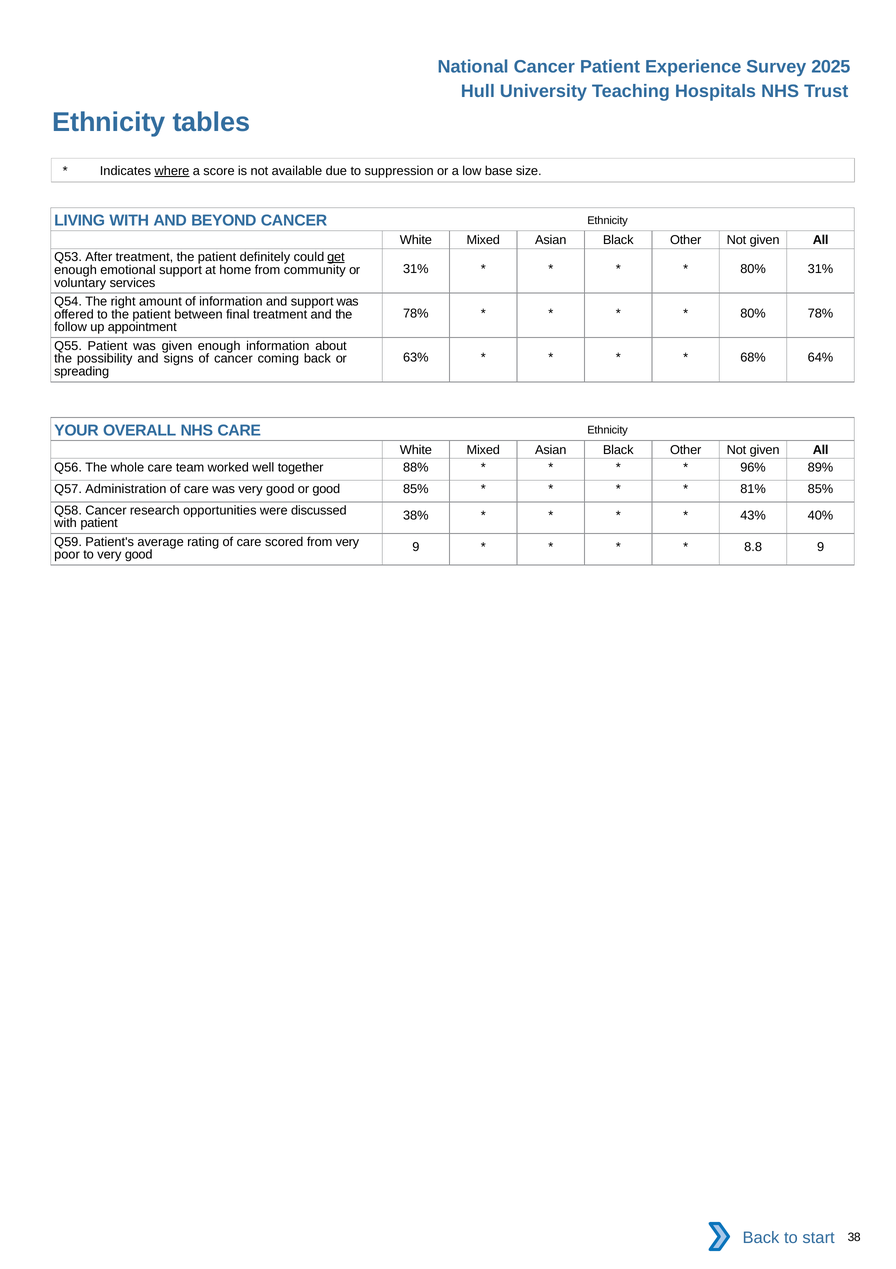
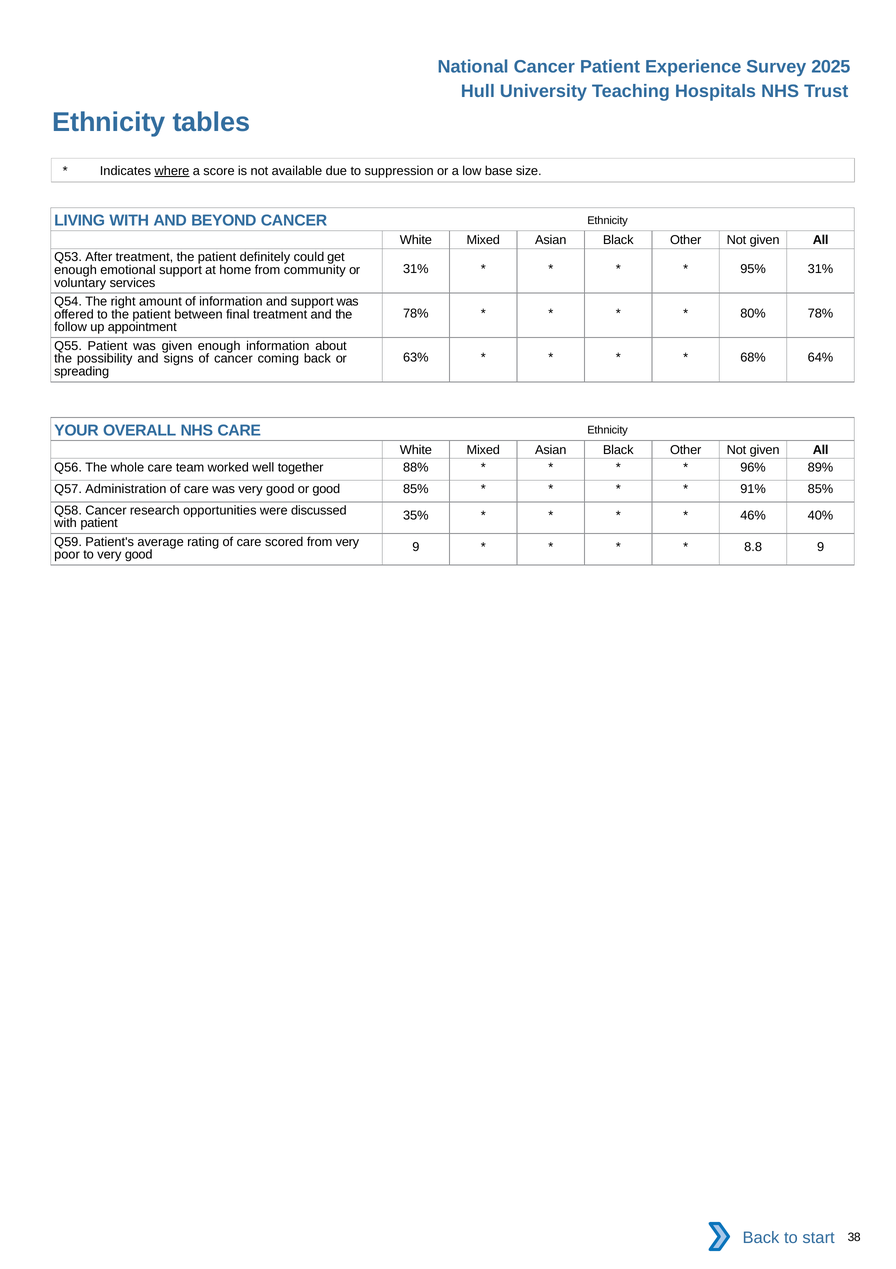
get underline: present -> none (336, 257)
80%: 80% -> 95% (753, 269)
81%: 81% -> 91% (753, 489)
38%: 38% -> 35% (416, 515)
43%: 43% -> 46% (753, 515)
